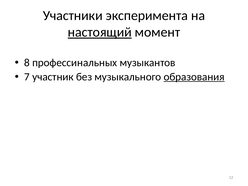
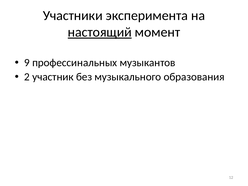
8: 8 -> 9 (27, 63)
7: 7 -> 2 (27, 77)
образования underline: present -> none (194, 77)
